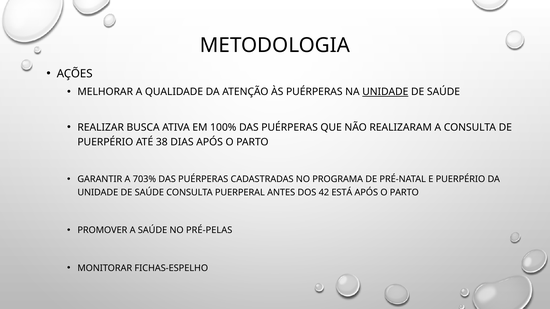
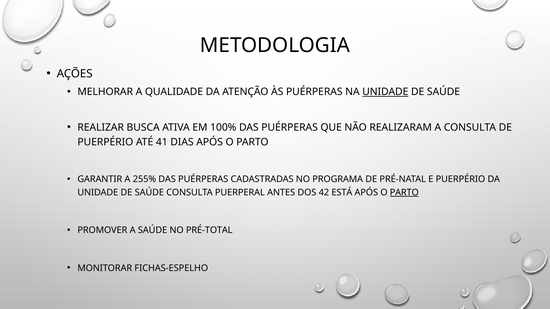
38: 38 -> 41 (162, 142)
703%: 703% -> 255% (144, 179)
PARTO underline: none -> present (404, 193)
PRÉ-PELAS: PRÉ-PELAS -> PRÉ-TOTAL (209, 231)
